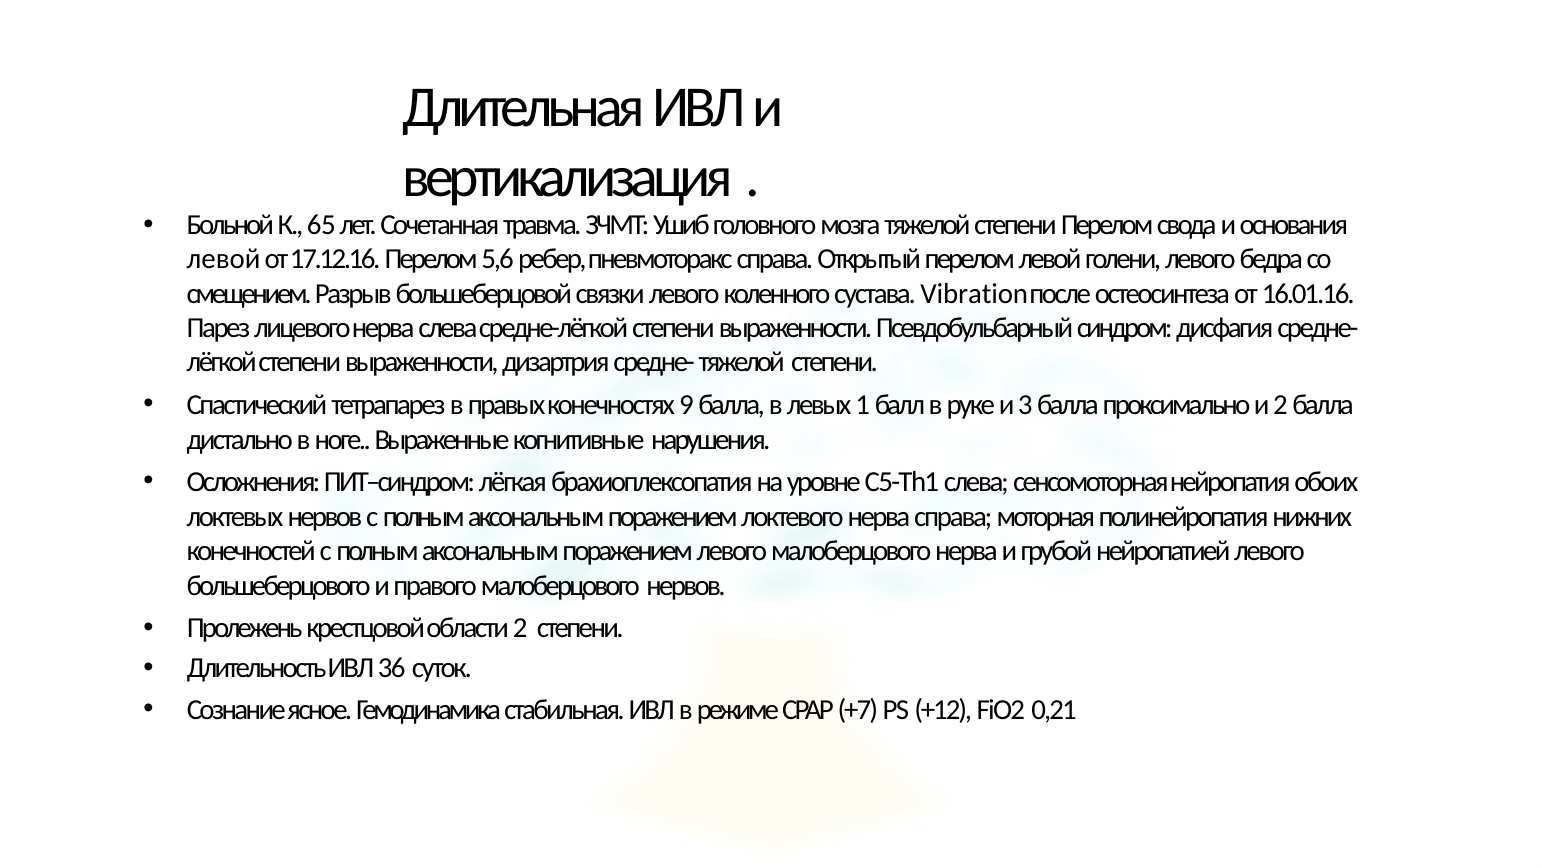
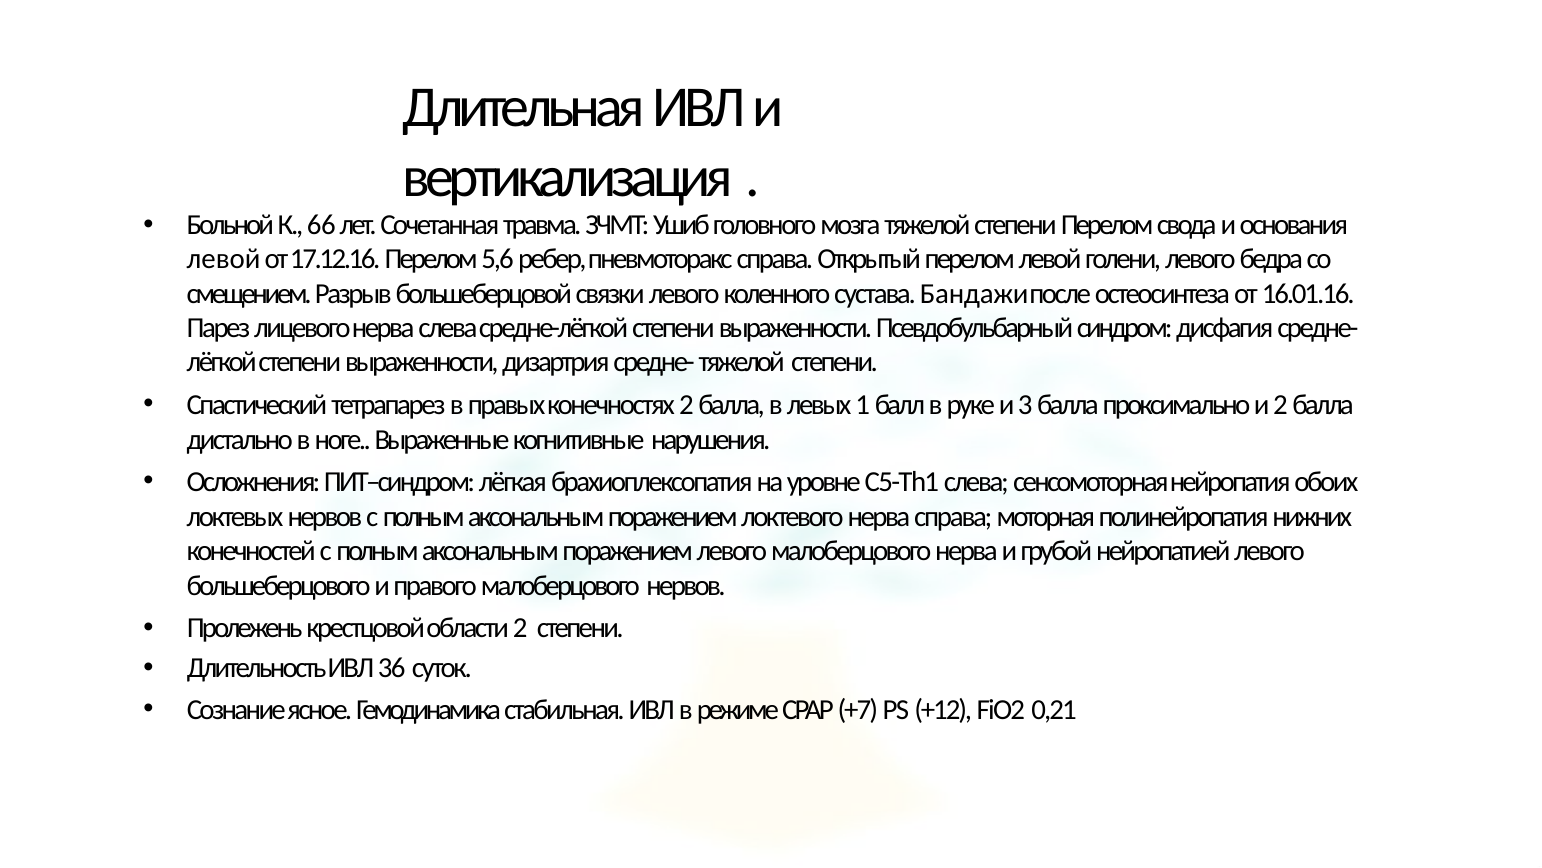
65: 65 -> 66 (321, 225)
Vibration: Vibration -> Бандажи (974, 293)
конечностях 9: 9 -> 2 (686, 405)
